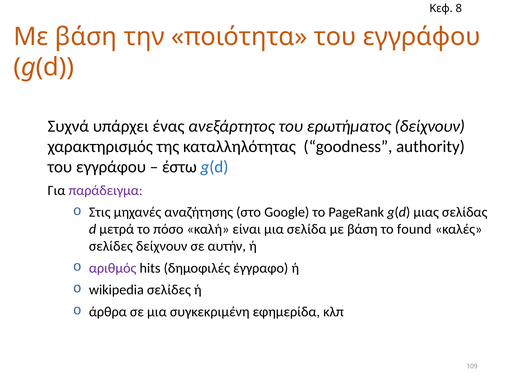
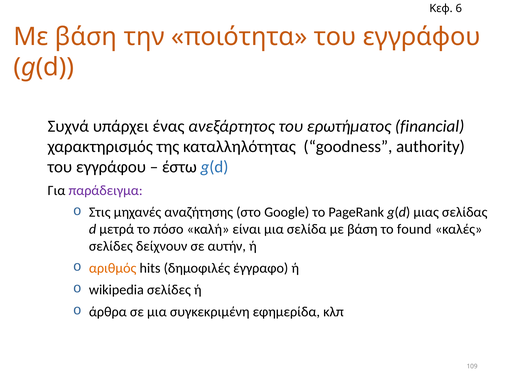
8: 8 -> 6 (459, 8)
ερωτήματος δείχνουν: δείχνουν -> financial (430, 126)
αριθμός colour: purple -> orange (113, 268)
